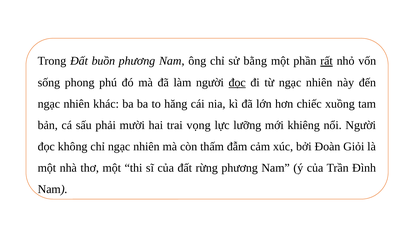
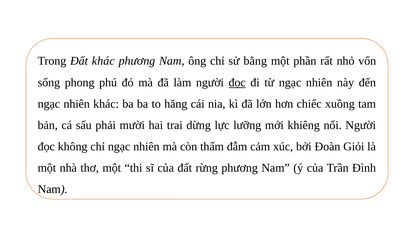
Đất buồn: buồn -> khác (103, 61)
rất underline: present -> none (327, 61)
vọng: vọng -> dừng (199, 125)
